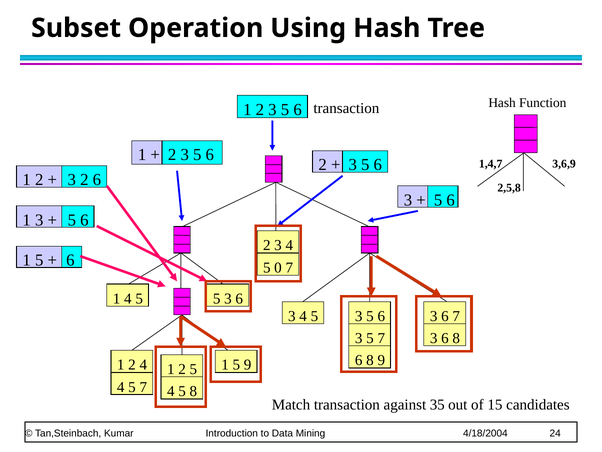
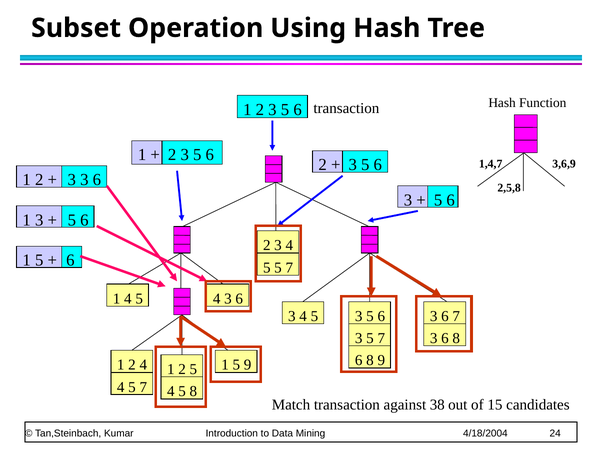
3 2: 2 -> 3 (84, 180)
5 0: 0 -> 5 (278, 267)
4 5 5: 5 -> 4 (217, 298)
35: 35 -> 38 (437, 404)
